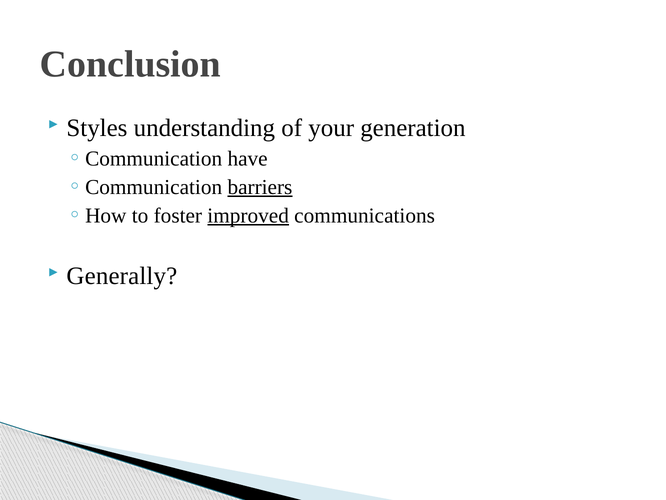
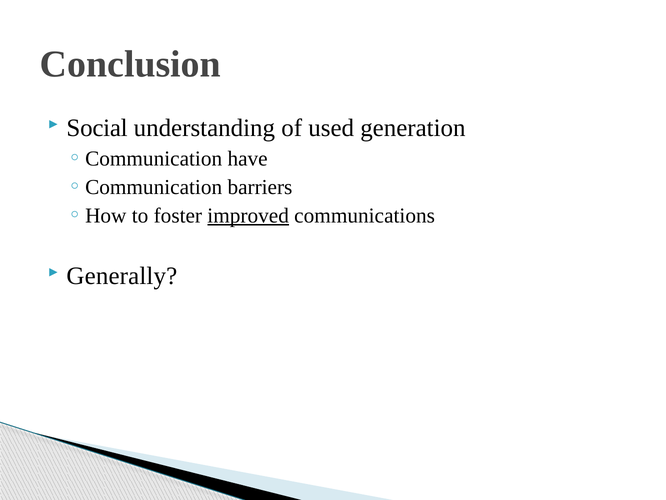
Styles: Styles -> Social (97, 128)
your: your -> used (331, 128)
barriers underline: present -> none (260, 187)
